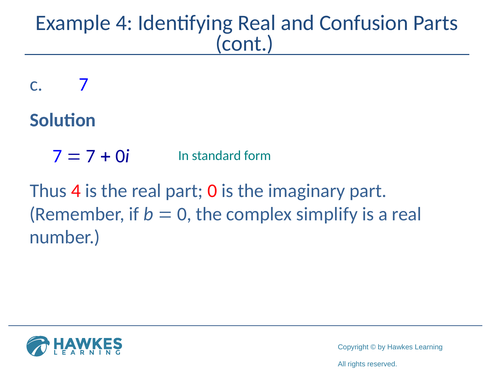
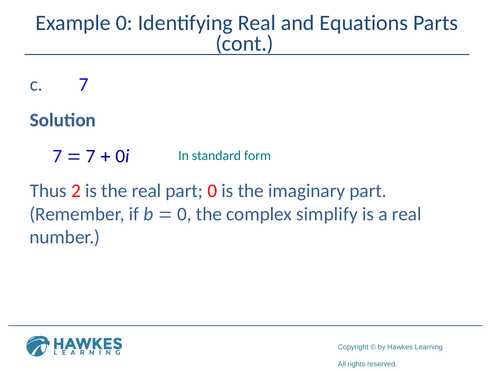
Example 4: 4 -> 0 (124, 23)
Confusion: Confusion -> Equations (364, 23)
Thus 4: 4 -> 2 (76, 191)
